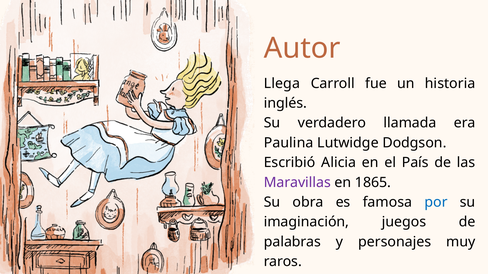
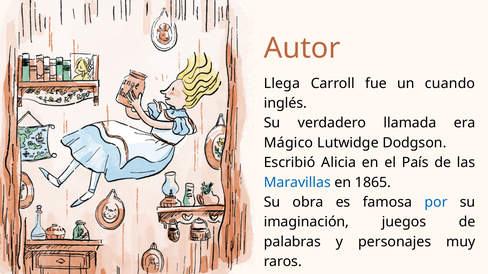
historia: historia -> cuando (450, 84)
Paulina: Paulina -> Mágico (289, 143)
Maravillas colour: purple -> blue (297, 183)
